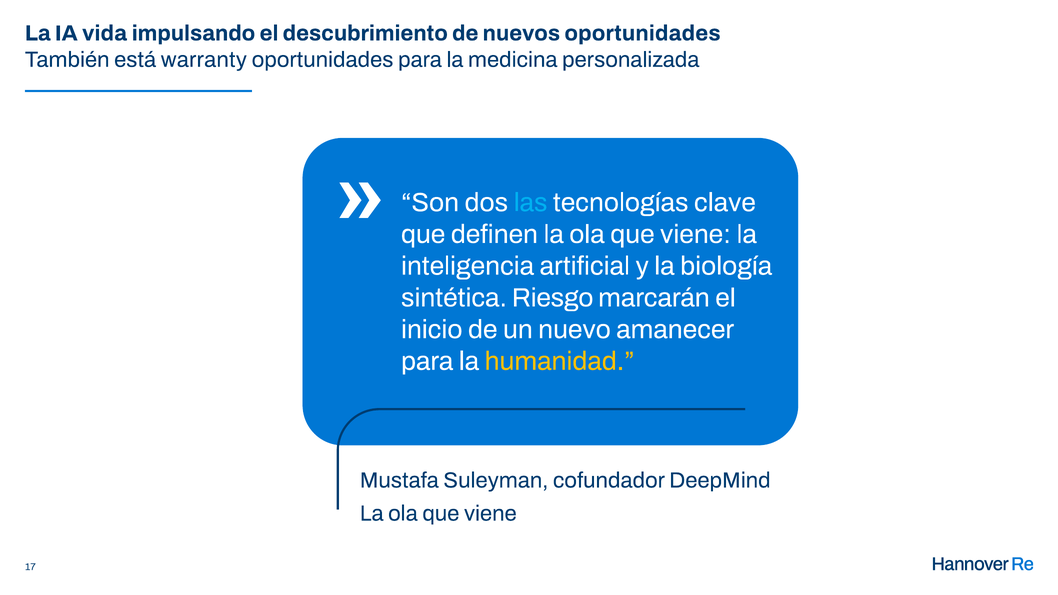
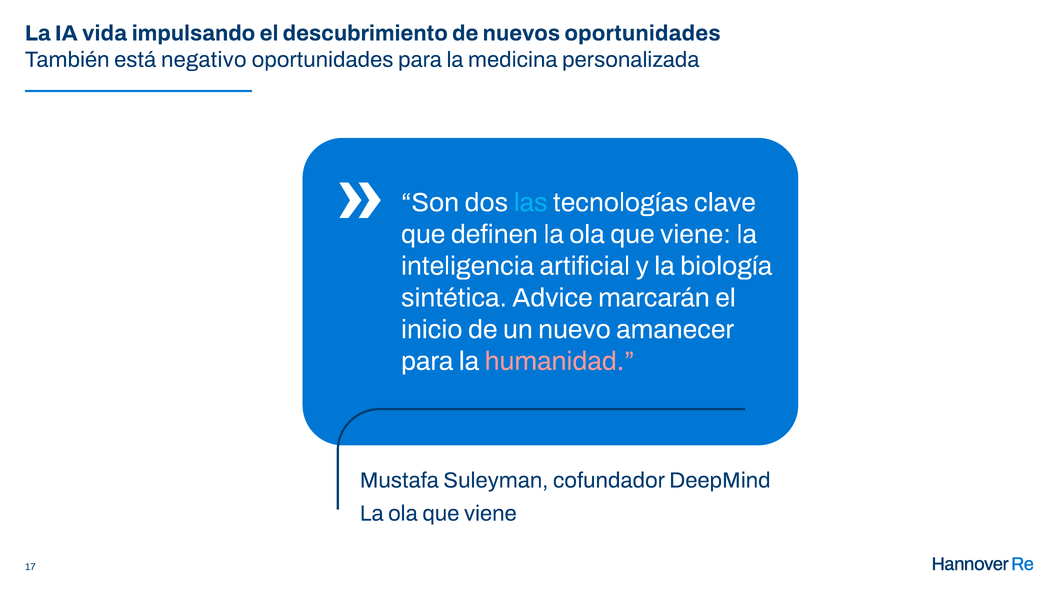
warranty: warranty -> negativo (204, 60)
Riesgo: Riesgo -> Advice (552, 298)
humanidad colour: yellow -> pink (560, 361)
